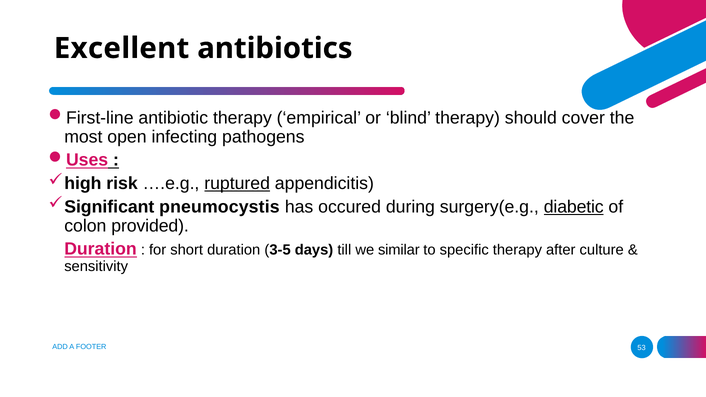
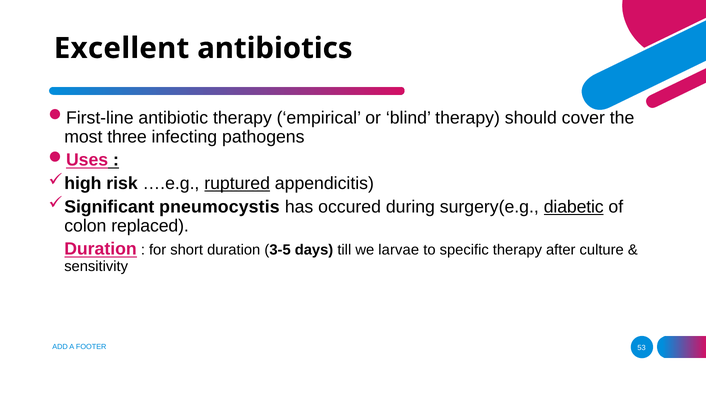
open: open -> three (127, 137)
provided: provided -> replaced (150, 226)
similar: similar -> larvae (399, 250)
